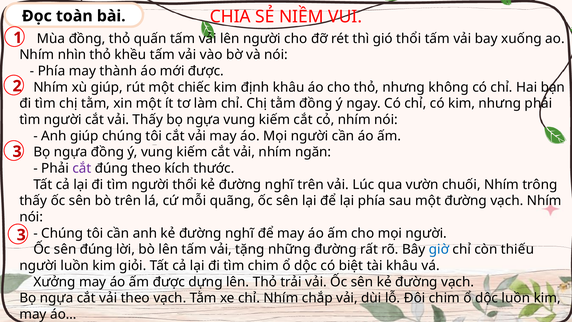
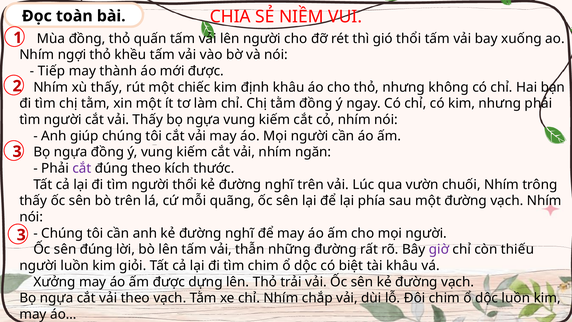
nhìn: nhìn -> ngợi (72, 55)
Phía: Phía -> Tiếp (51, 71)
xù giúp: giúp -> thấy (107, 87)
tặng: tặng -> thẫn (250, 249)
giờ colour: blue -> purple (439, 249)
